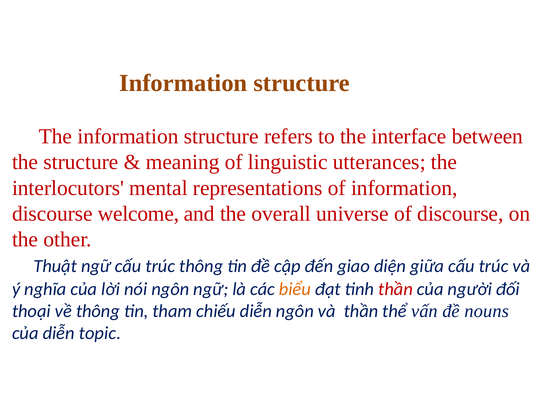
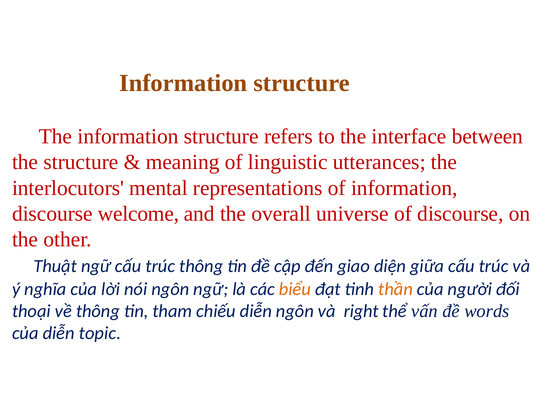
thần colour: red -> orange (396, 289)
và thần: thần -> right (361, 311)
nouns: nouns -> words (487, 311)
